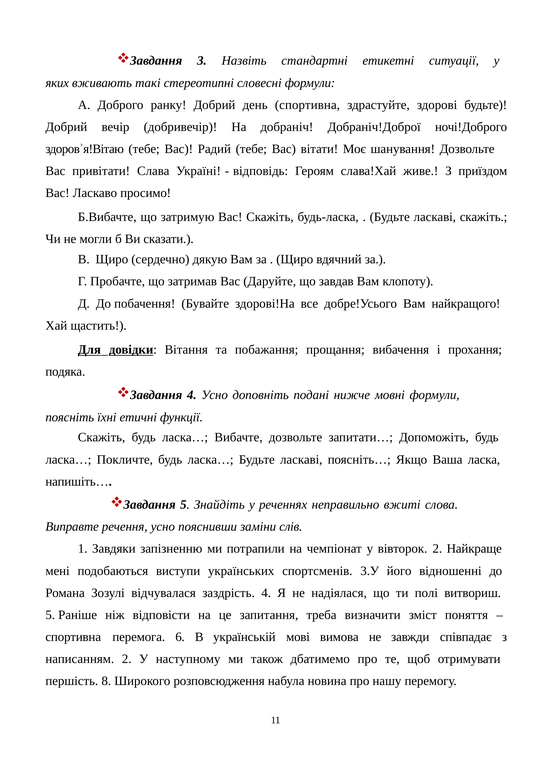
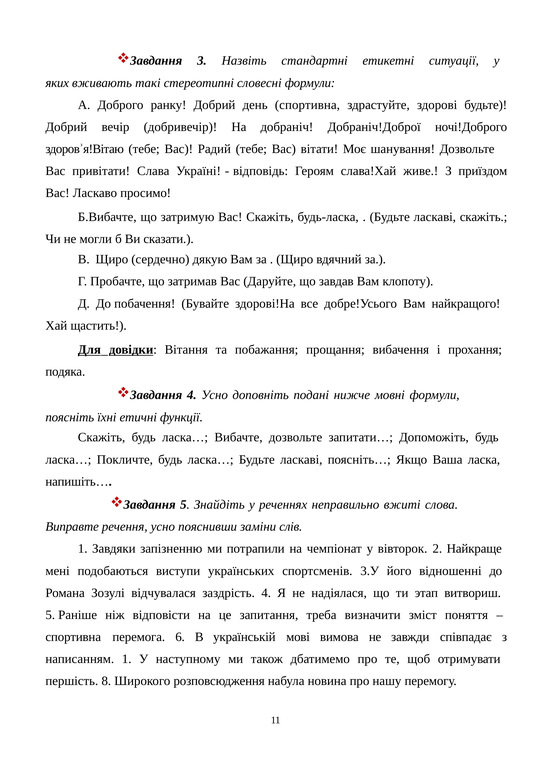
полі: полі -> этап (426, 593)
написанням 2: 2 -> 1 (127, 659)
